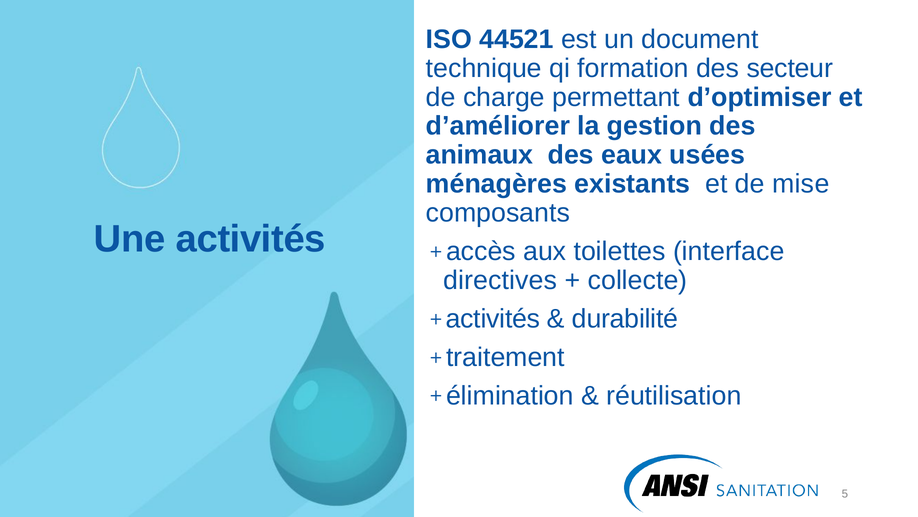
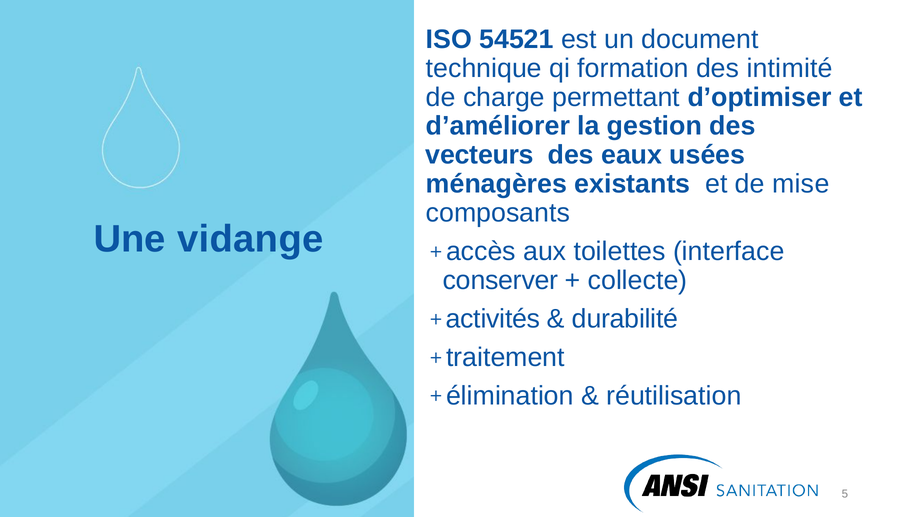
44521: 44521 -> 54521 (517, 39)
secteur: secteur -> intimité (790, 68)
animaux: animaux -> vecteurs (480, 155)
Une activités: activités -> vidange (250, 239)
directives: directives -> conserver (500, 280)
